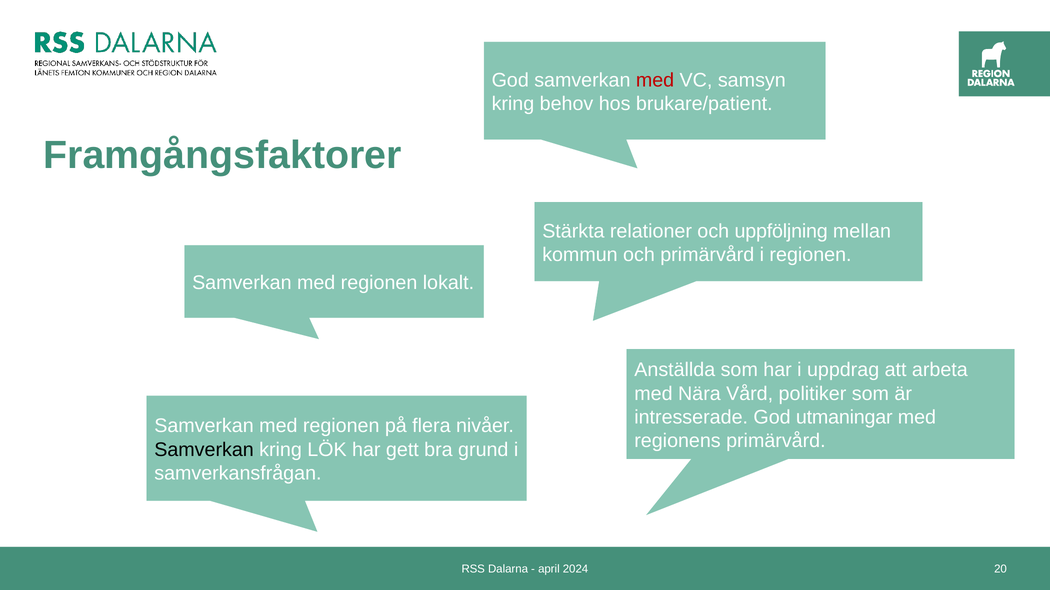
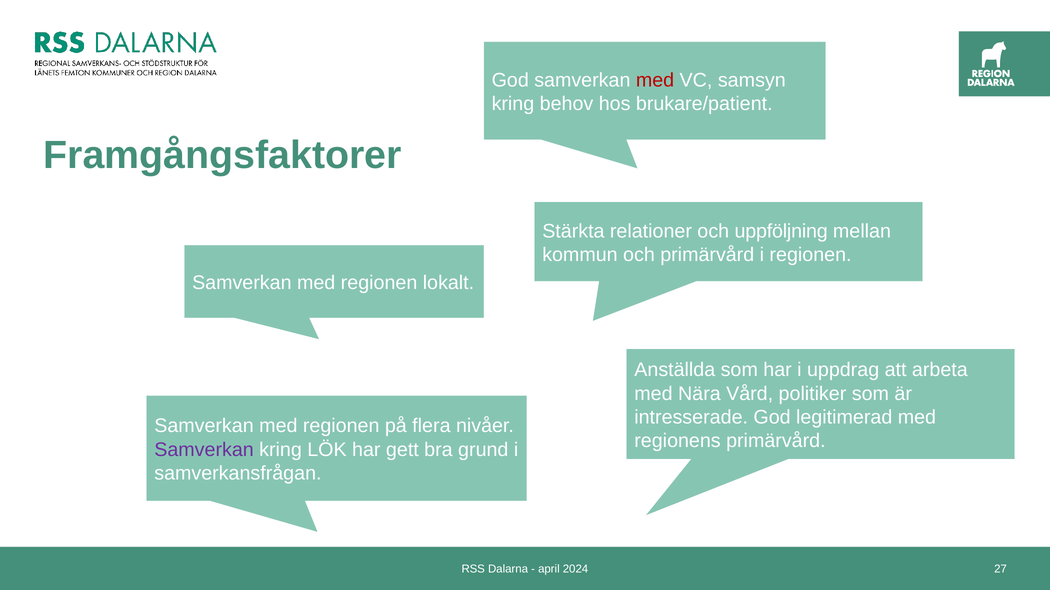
utmaningar: utmaningar -> legitimerad (844, 418)
Samverkan colour: black -> purple (204, 450)
20: 20 -> 27 (1001, 569)
